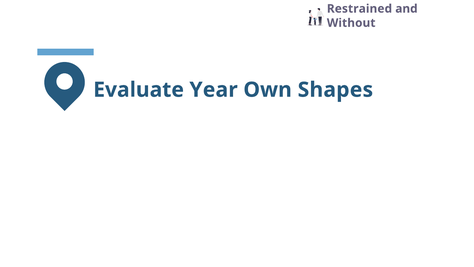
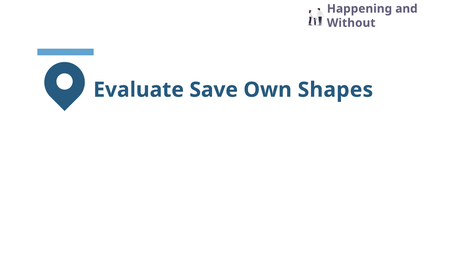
Restrained: Restrained -> Happening (359, 9)
Year: Year -> Save (214, 90)
